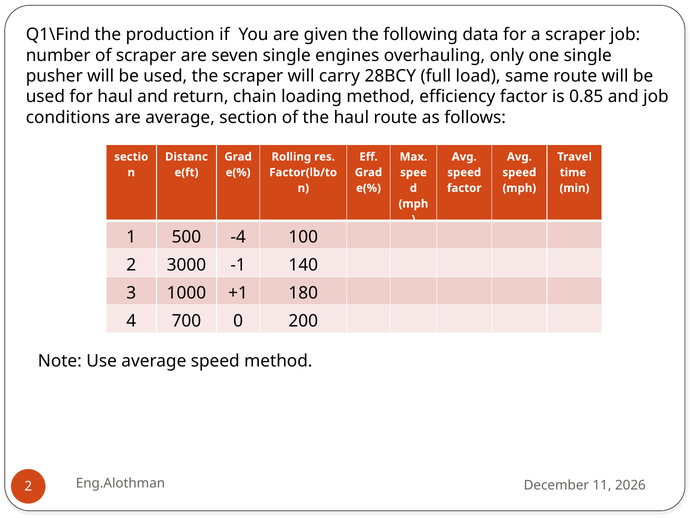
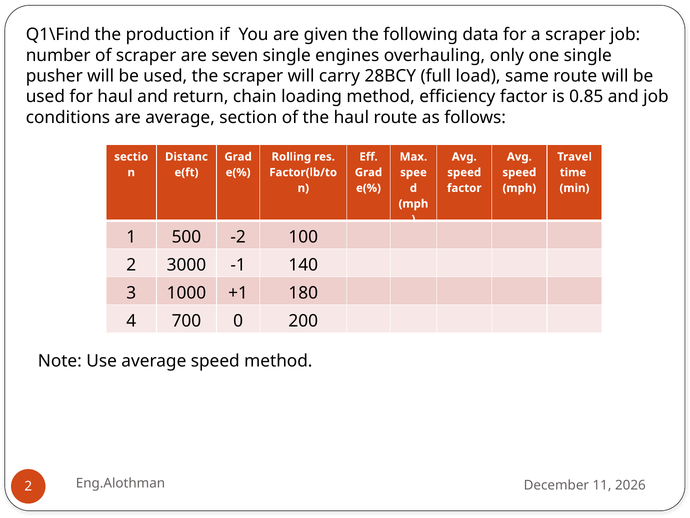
-4: -4 -> -2 (238, 237)
